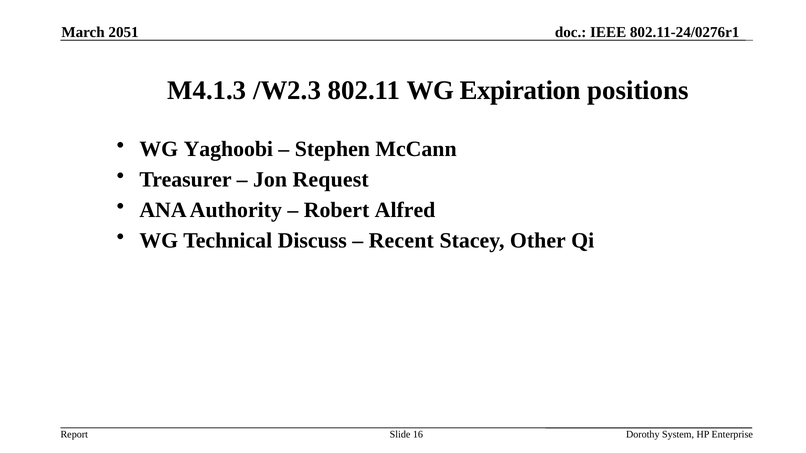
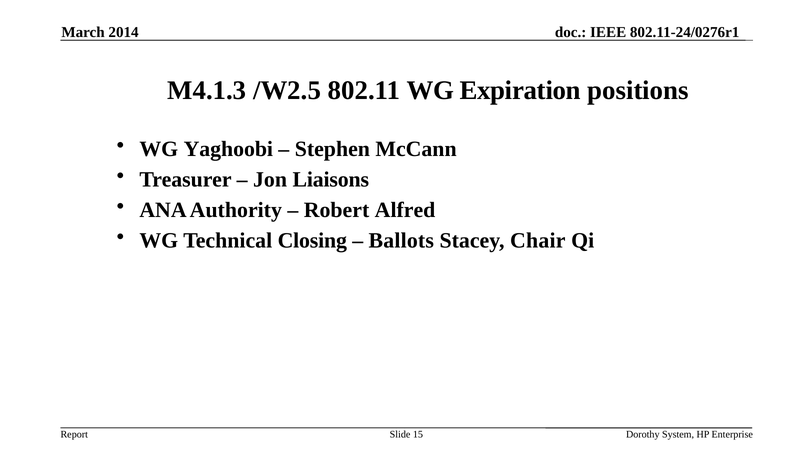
2051: 2051 -> 2014 (124, 32)
/W2.3: /W2.3 -> /W2.5 (287, 91)
Request: Request -> Liaisons (331, 180)
Discuss: Discuss -> Closing (312, 241)
Recent: Recent -> Ballots (401, 241)
Other: Other -> Chair (538, 241)
16: 16 -> 15 (418, 435)
